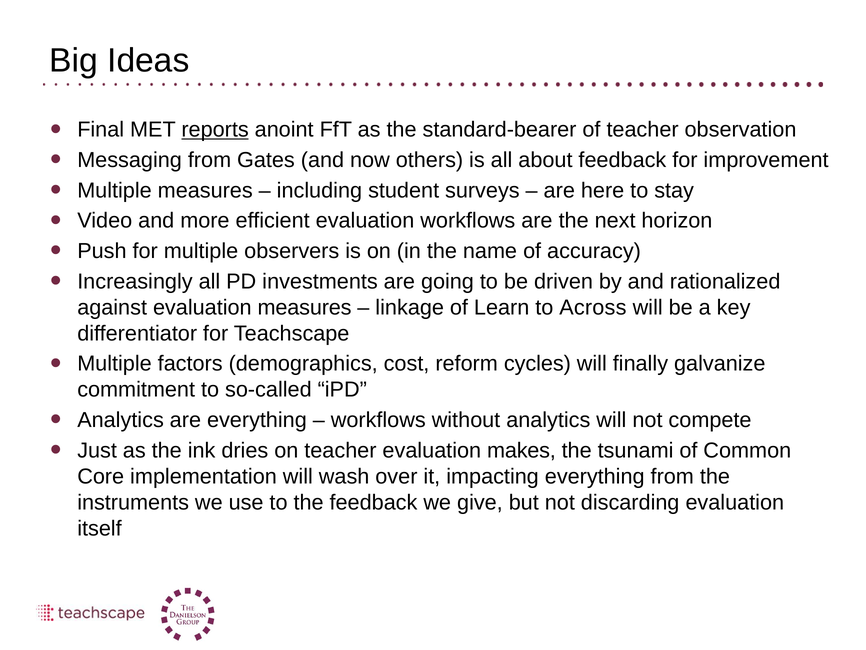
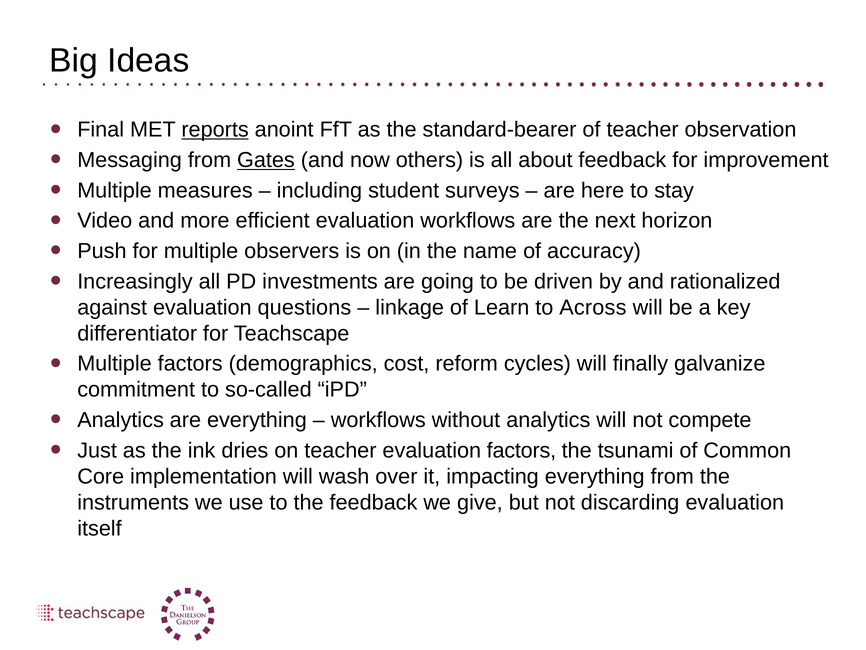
Gates underline: none -> present (266, 160)
evaluation measures: measures -> questions (304, 307)
evaluation makes: makes -> factors (521, 450)
